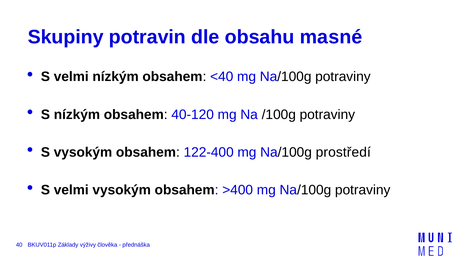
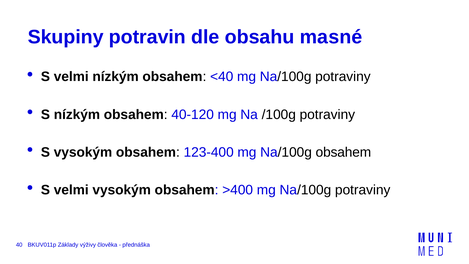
122-400: 122-400 -> 123-400 (209, 152)
Na/100g prostředí: prostředí -> obsahem (343, 152)
